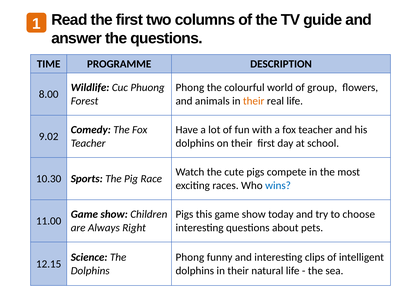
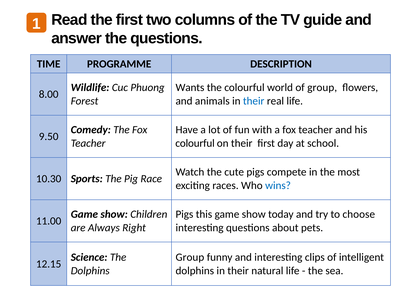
Phong: Phong -> Wants (190, 88)
their colour: orange -> blue (254, 101)
9.02: 9.02 -> 9.50 (49, 137)
dolphins: dolphins -> colourful (195, 144)
Phong: Phong -> Group (190, 258)
